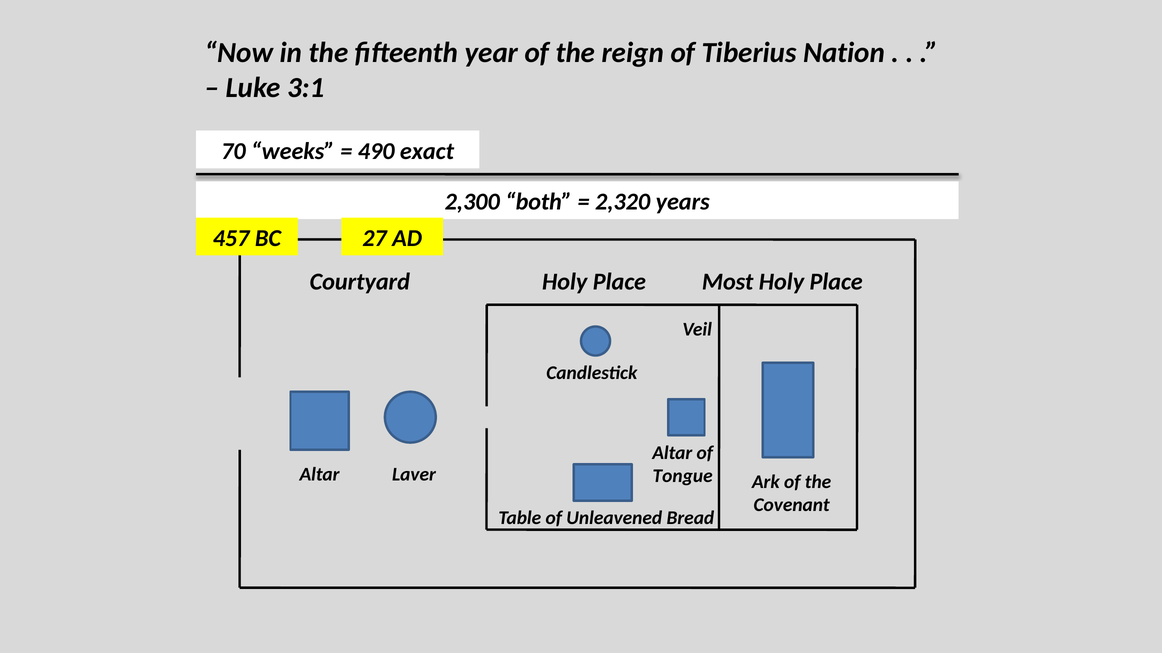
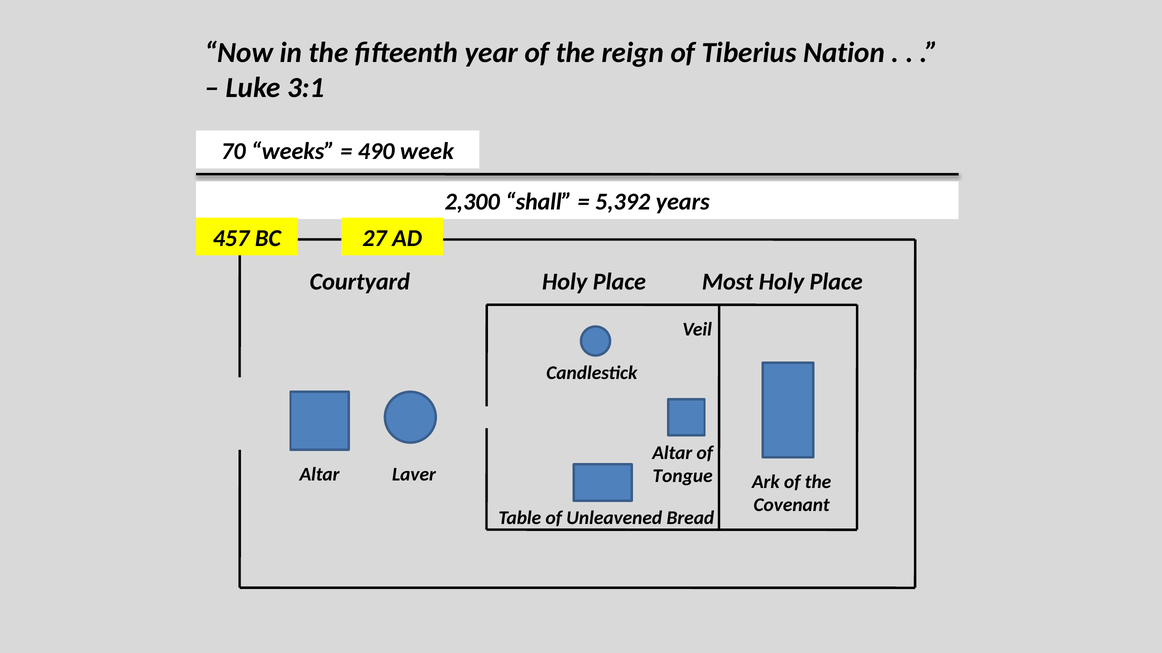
exact: exact -> week (427, 151)
both: both -> shall (539, 202)
2,320: 2,320 -> 5,392 (623, 202)
